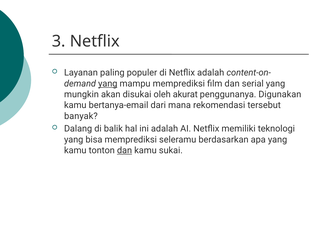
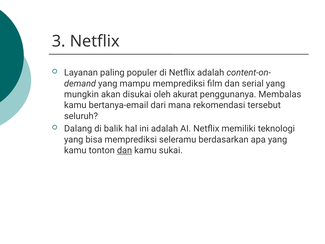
yang underline: present -> none (108, 83)
Digunakan: Digunakan -> Membalas (280, 94)
banyak: banyak -> seluruh (81, 116)
